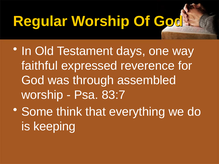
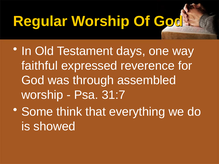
83:7: 83:7 -> 31:7 (114, 95)
keeping: keeping -> showed (54, 127)
